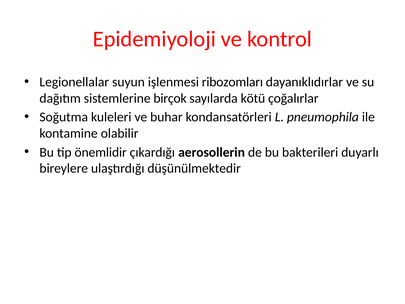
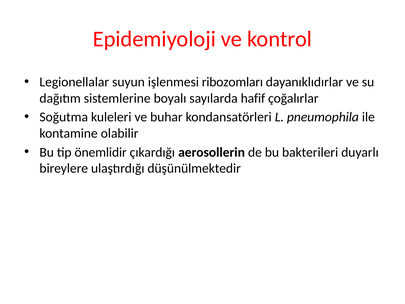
birçok: birçok -> boyalı (170, 98)
kötü: kötü -> hafif (253, 98)
